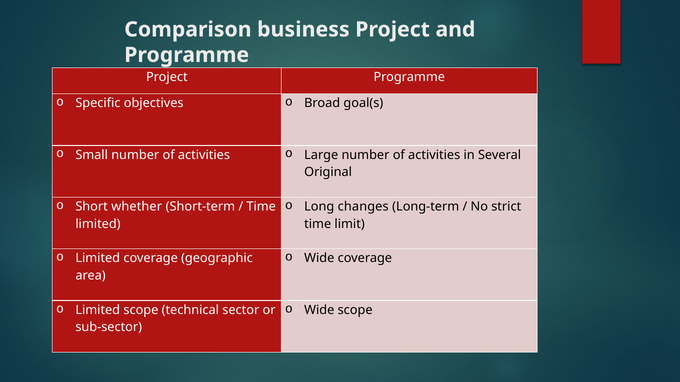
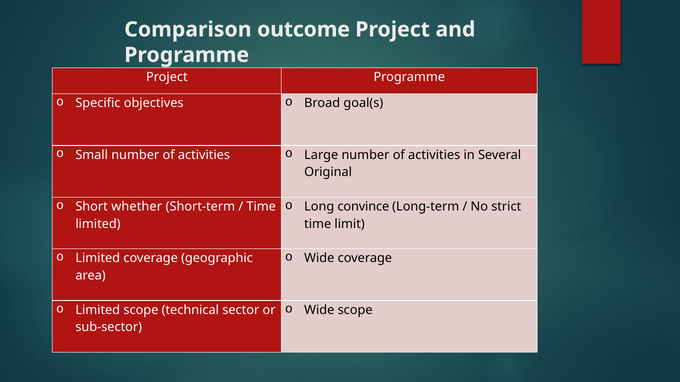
business: business -> outcome (304, 30)
changes: changes -> convince (363, 207)
